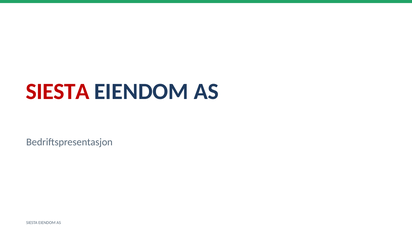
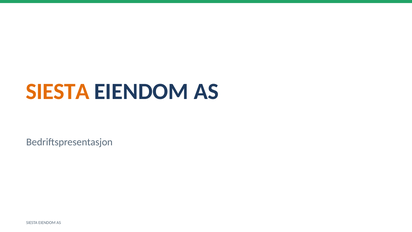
SIESTA colour: red -> orange (58, 91)
